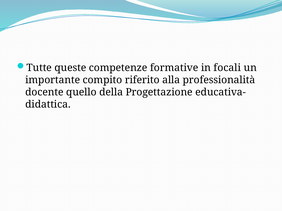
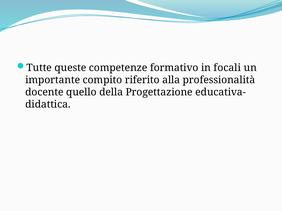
formative: formative -> formativo (174, 68)
